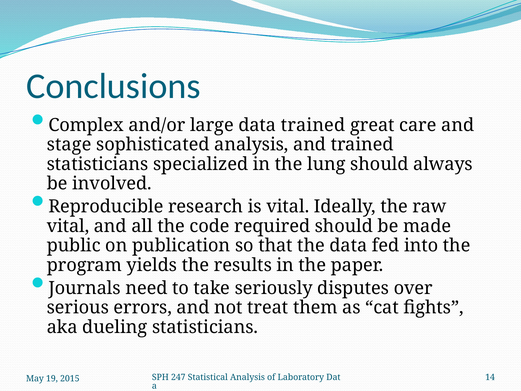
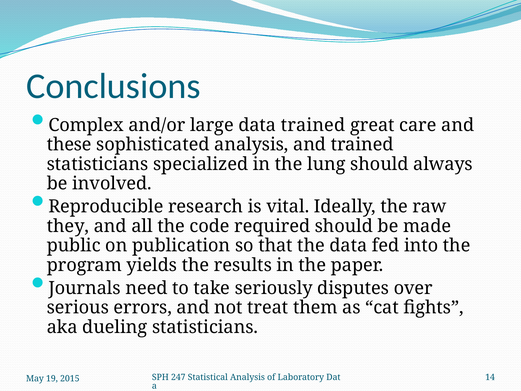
stage: stage -> these (69, 144)
vital: vital -> they (68, 226)
